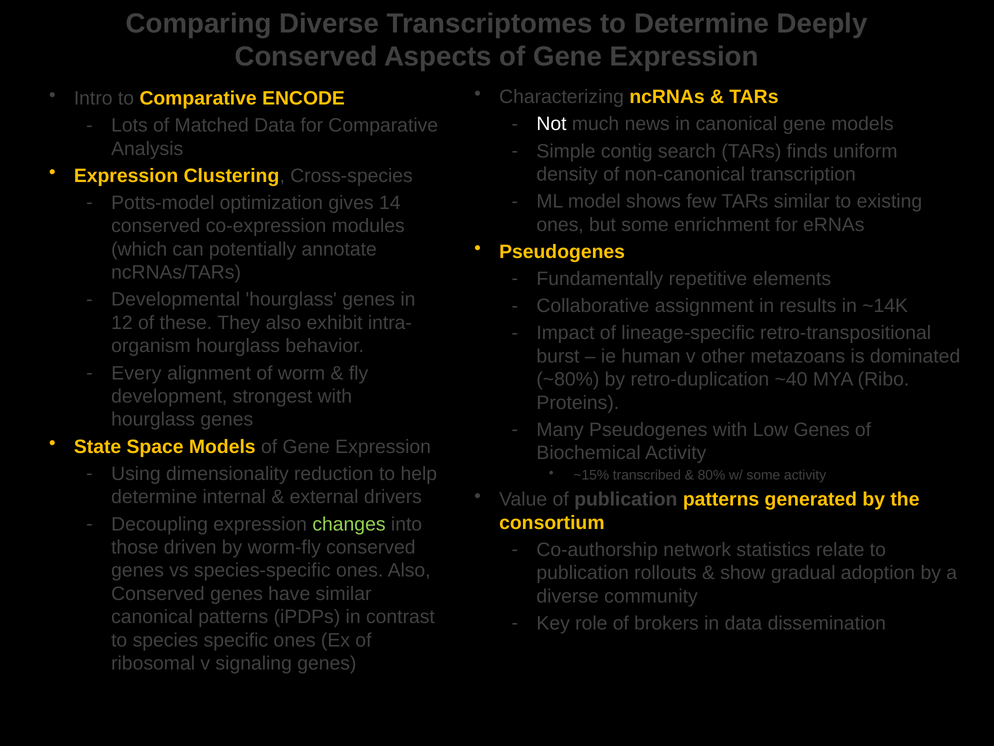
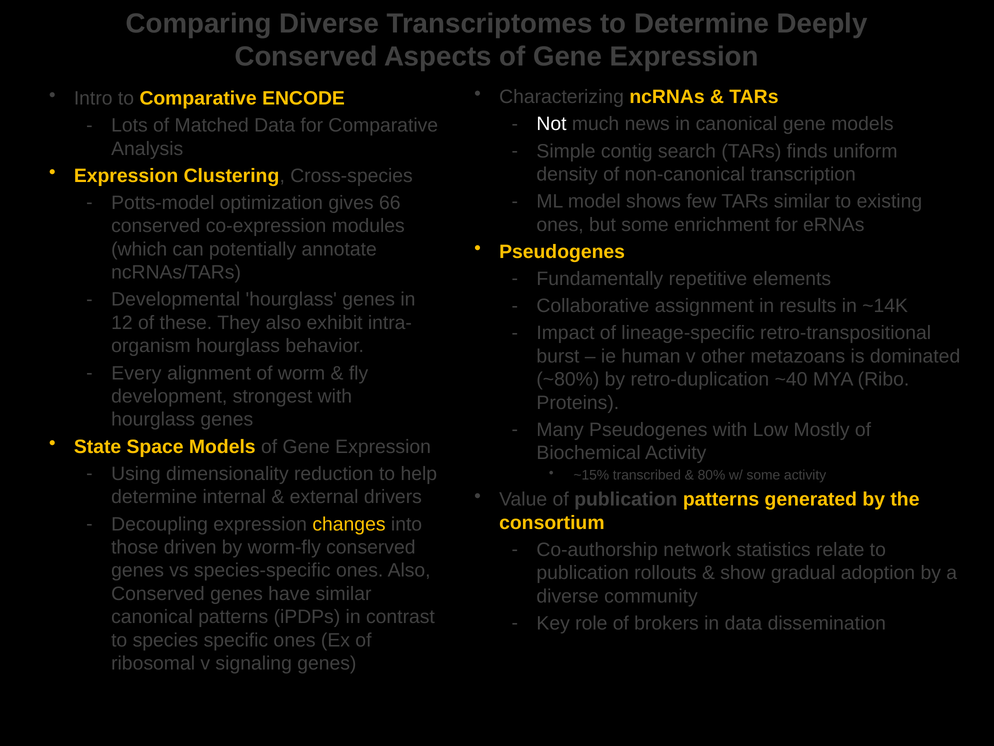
14: 14 -> 66 (390, 203)
Low Genes: Genes -> Mostly (822, 430)
changes colour: light green -> yellow (349, 524)
